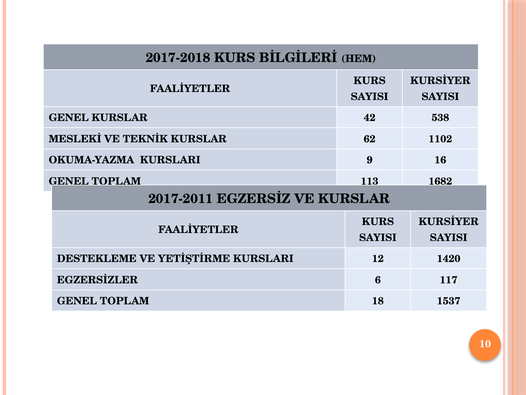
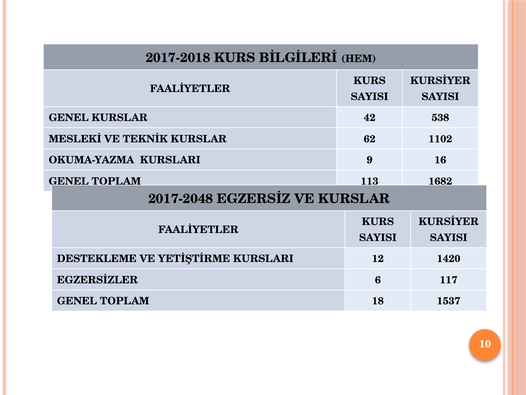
2017-2011: 2017-2011 -> 2017-2048 (181, 199)
